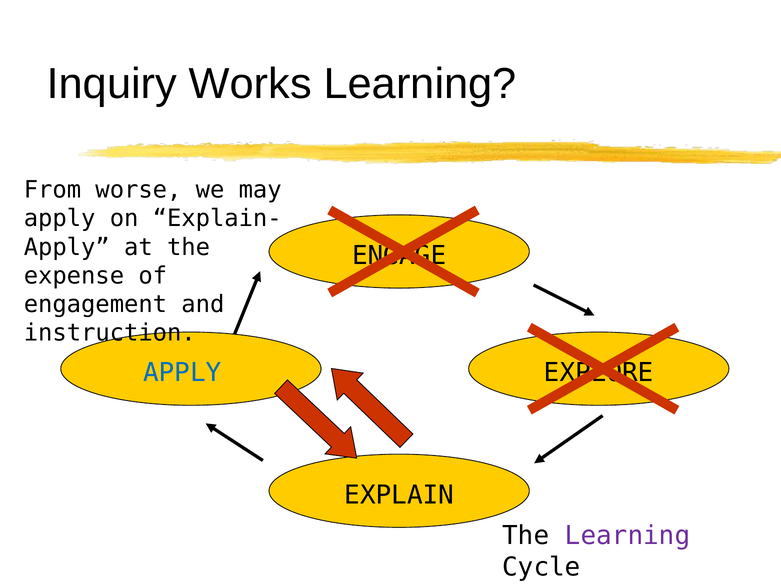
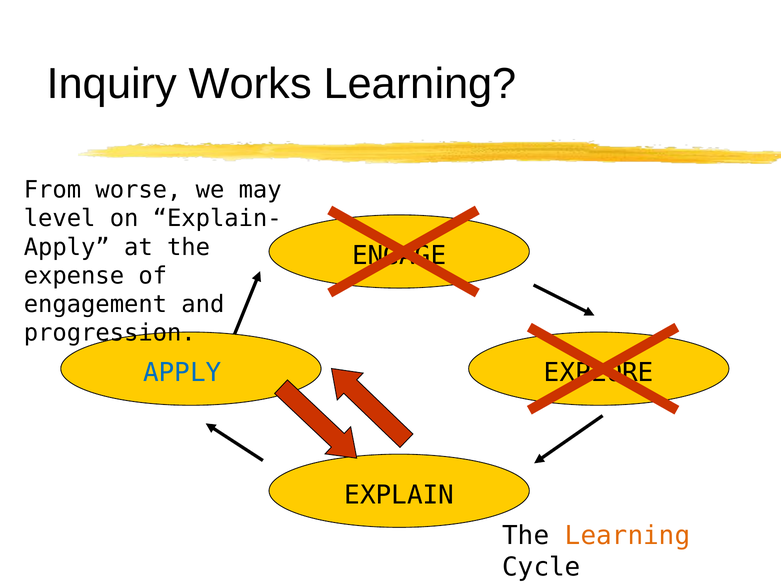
apply: apply -> level (60, 218)
instruction: instruction -> progression (110, 333)
Learning colour: purple -> orange (628, 535)
